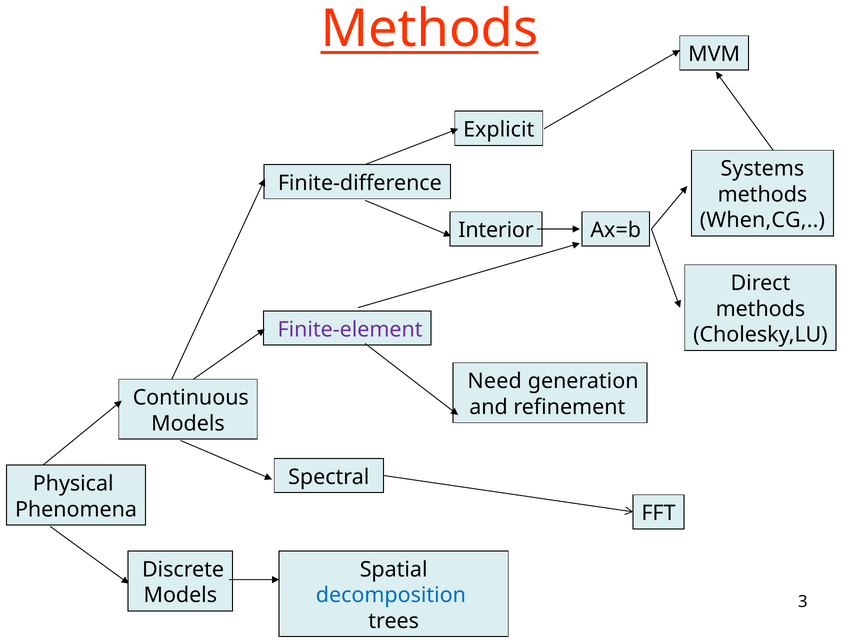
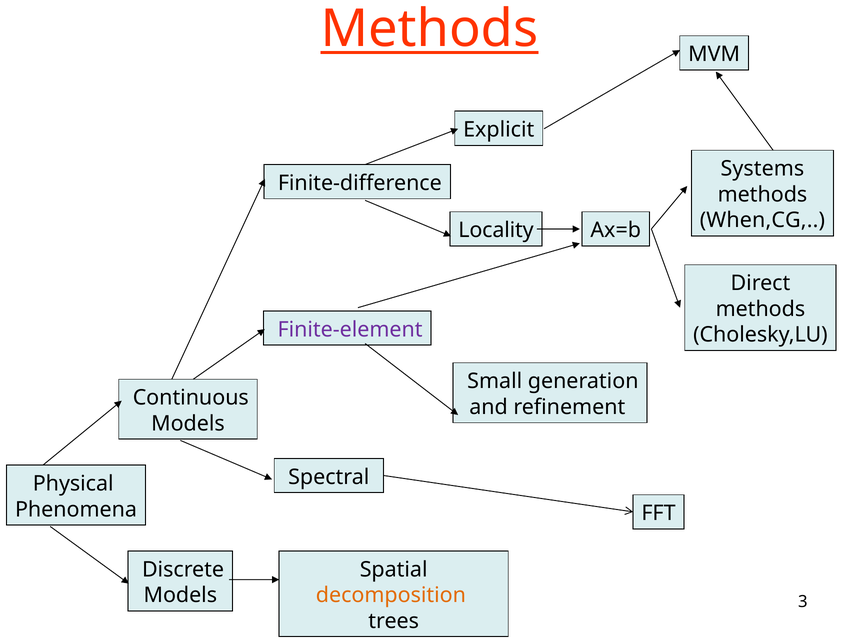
Interior: Interior -> Locality (496, 230)
Need: Need -> Small (495, 382)
decomposition colour: blue -> orange (391, 596)
